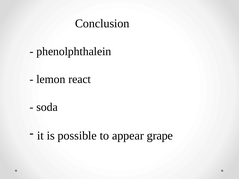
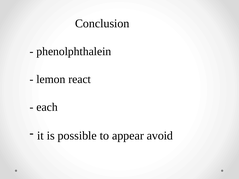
soda: soda -> each (47, 107)
grape: grape -> avoid (160, 136)
